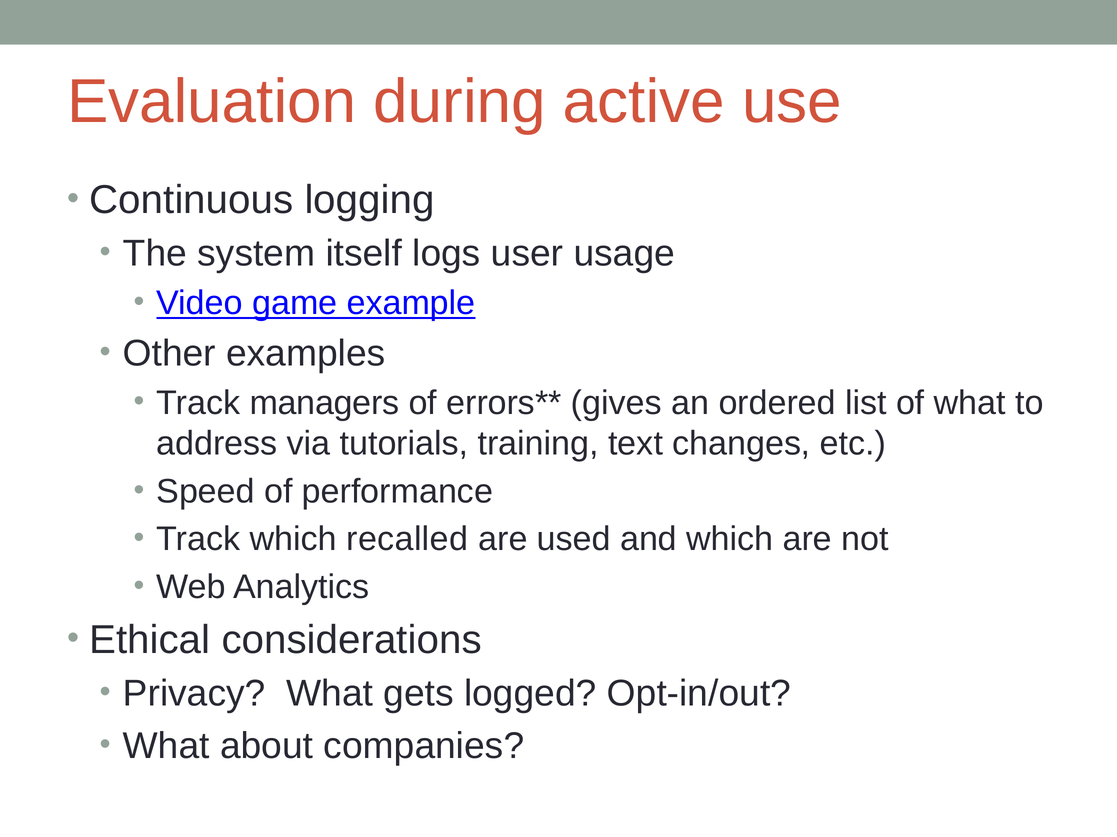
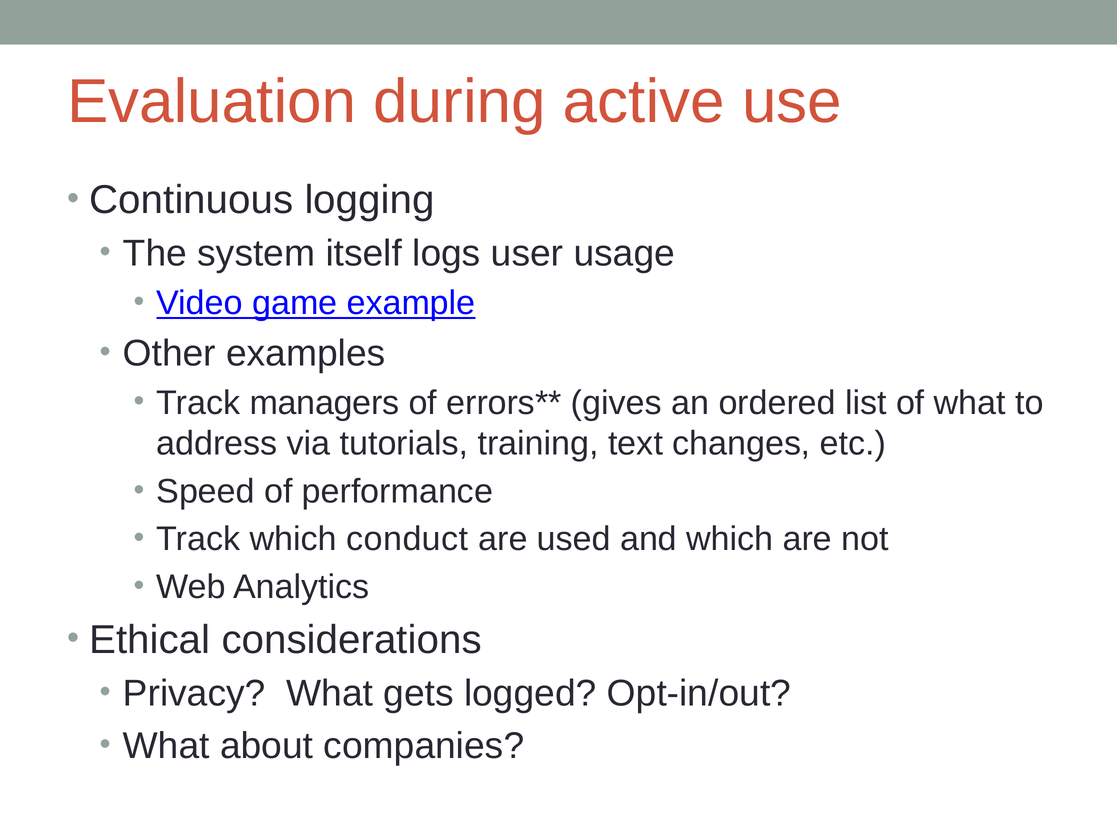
recalled: recalled -> conduct (407, 540)
